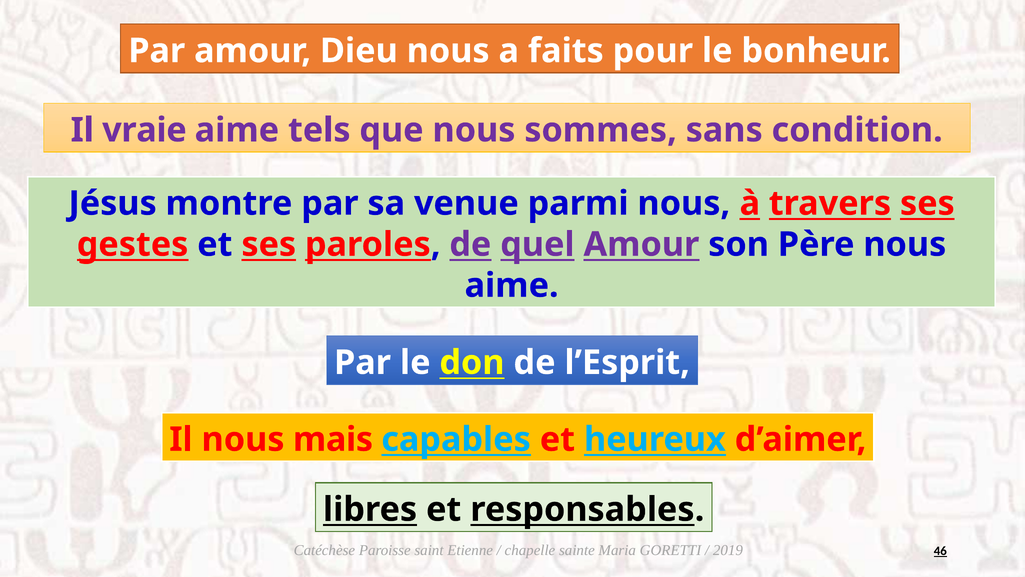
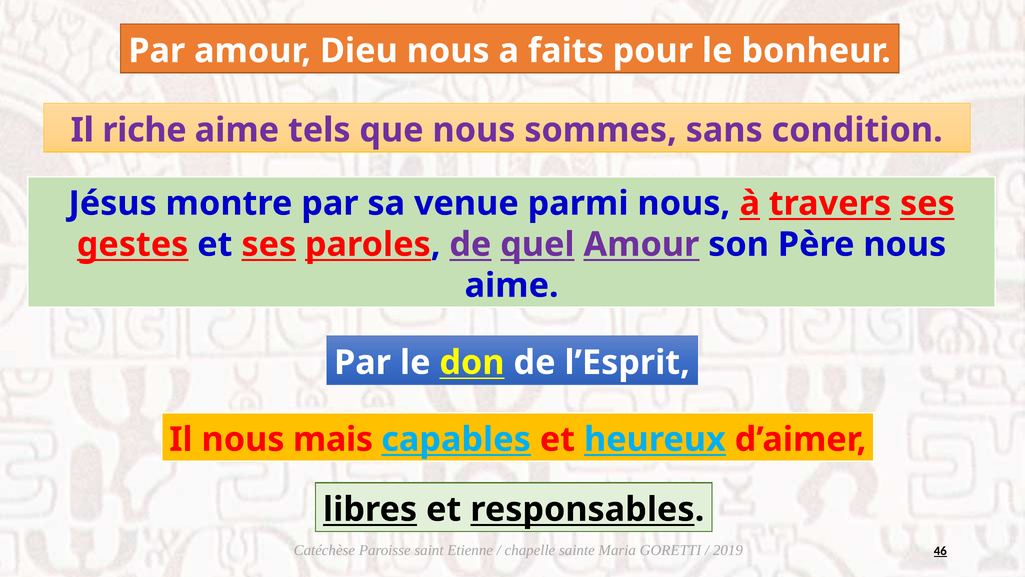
vraie: vraie -> riche (144, 130)
